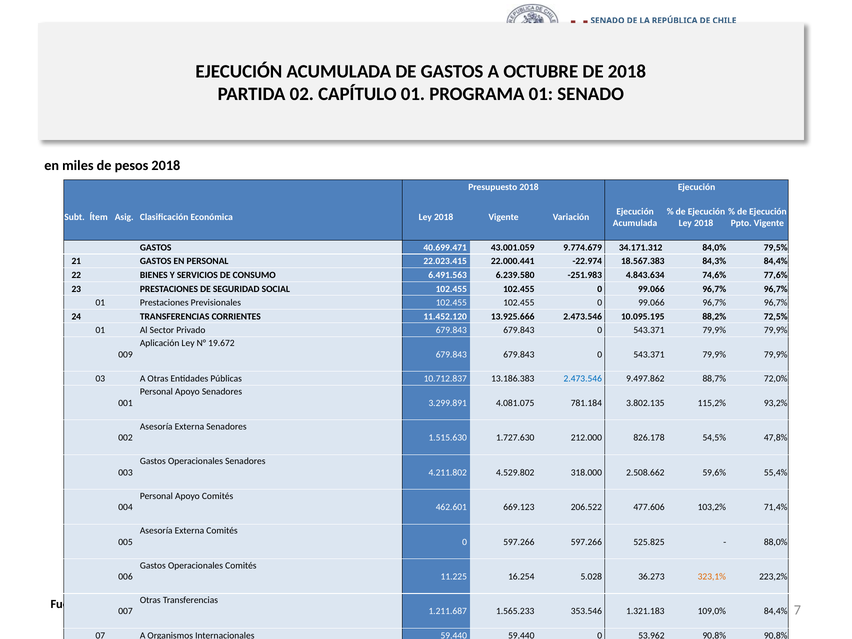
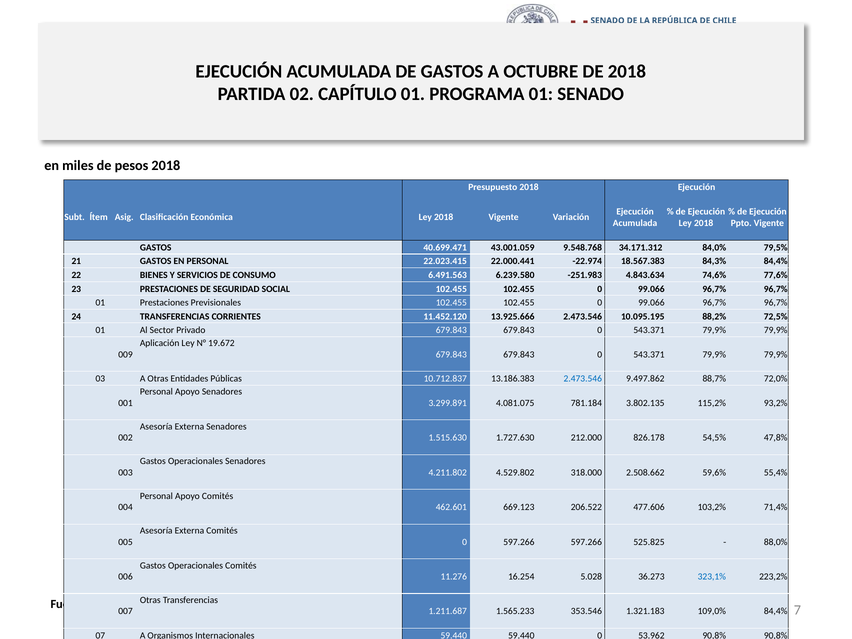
9.774.679: 9.774.679 -> 9.548.768 (583, 248)
11.225: 11.225 -> 11.276 (454, 577)
323,1% colour: orange -> blue (712, 577)
